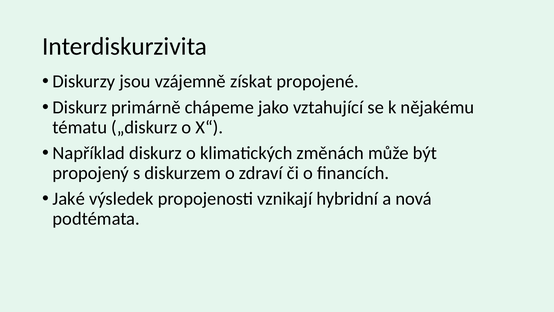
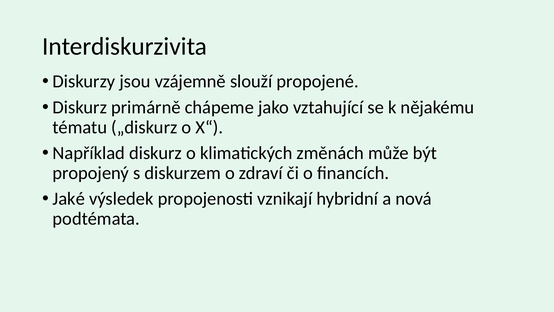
získat: získat -> slouží (251, 81)
